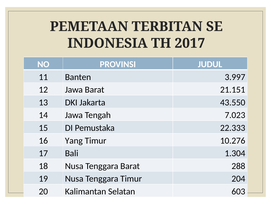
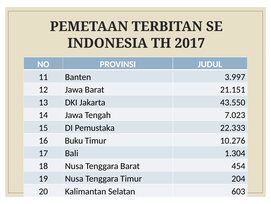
Yang: Yang -> Buku (74, 140)
288: 288 -> 454 (238, 165)
